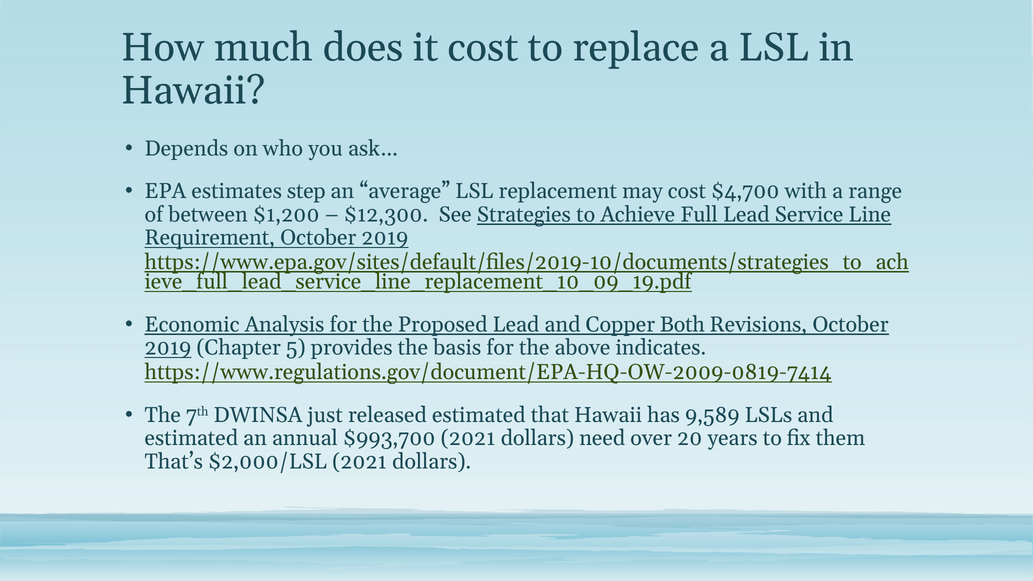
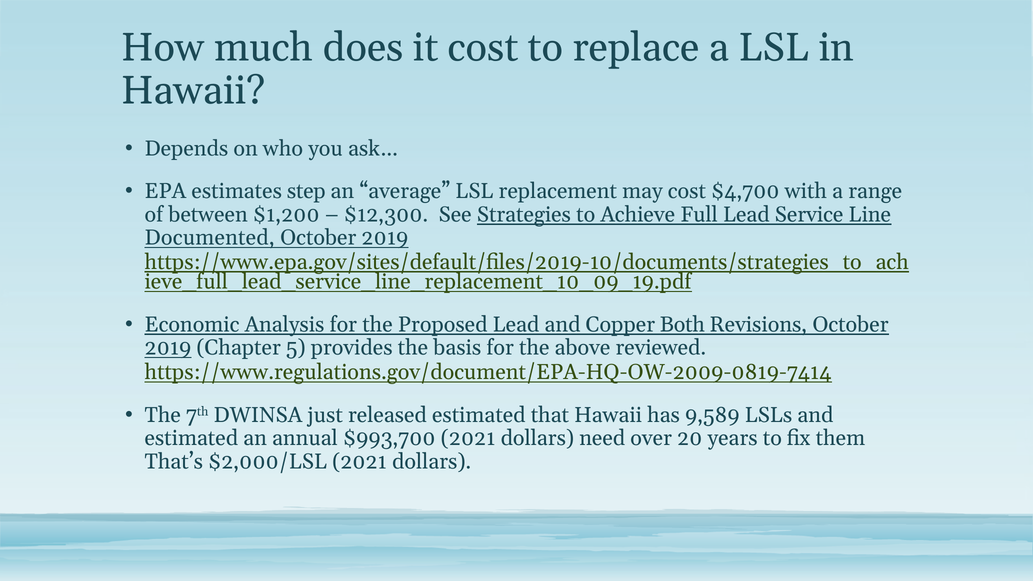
Requirement: Requirement -> Documented (210, 238)
indicates: indicates -> reviewed (661, 348)
